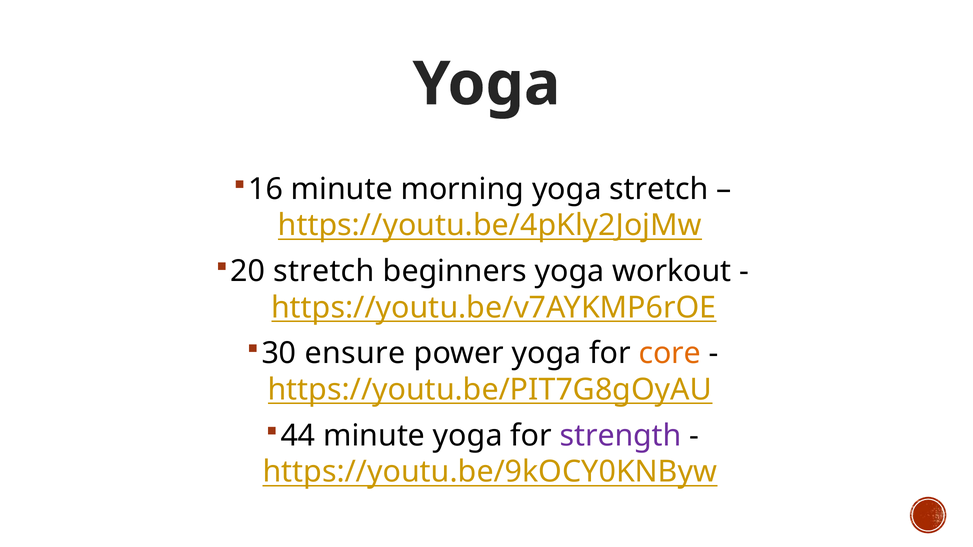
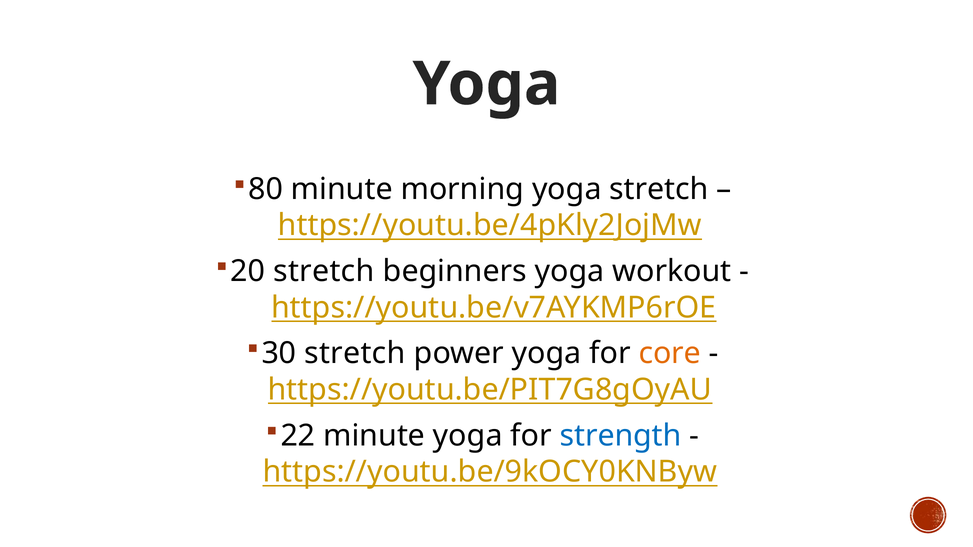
16: 16 -> 80 (266, 189)
30 ensure: ensure -> stretch (355, 354)
44: 44 -> 22 (298, 436)
strength colour: purple -> blue (621, 436)
